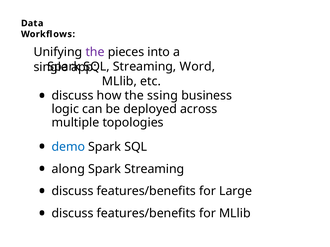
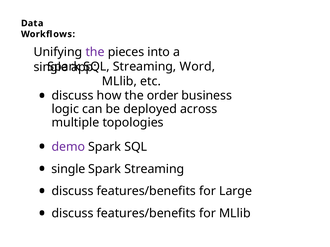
ssing: ssing -> order (163, 96)
demo colour: blue -> purple (68, 147)
along: along -> single (68, 169)
